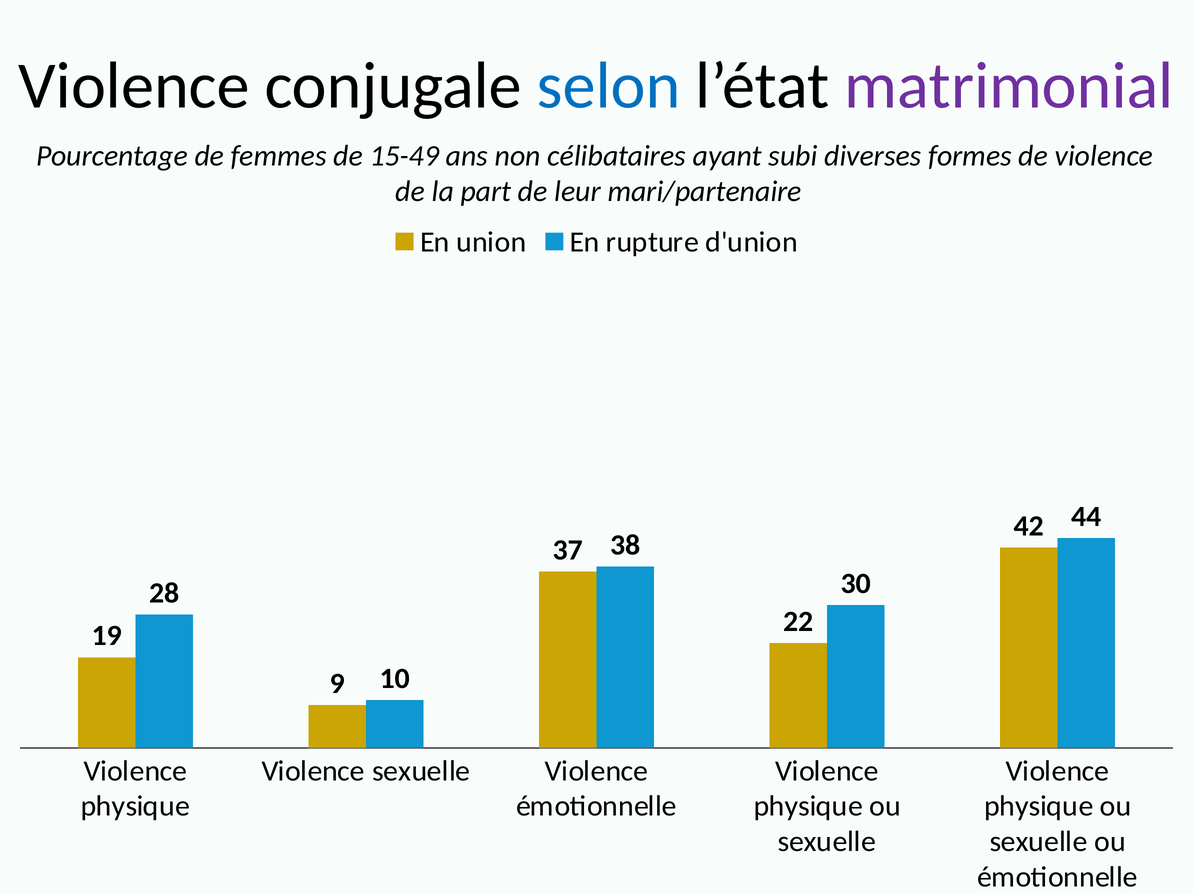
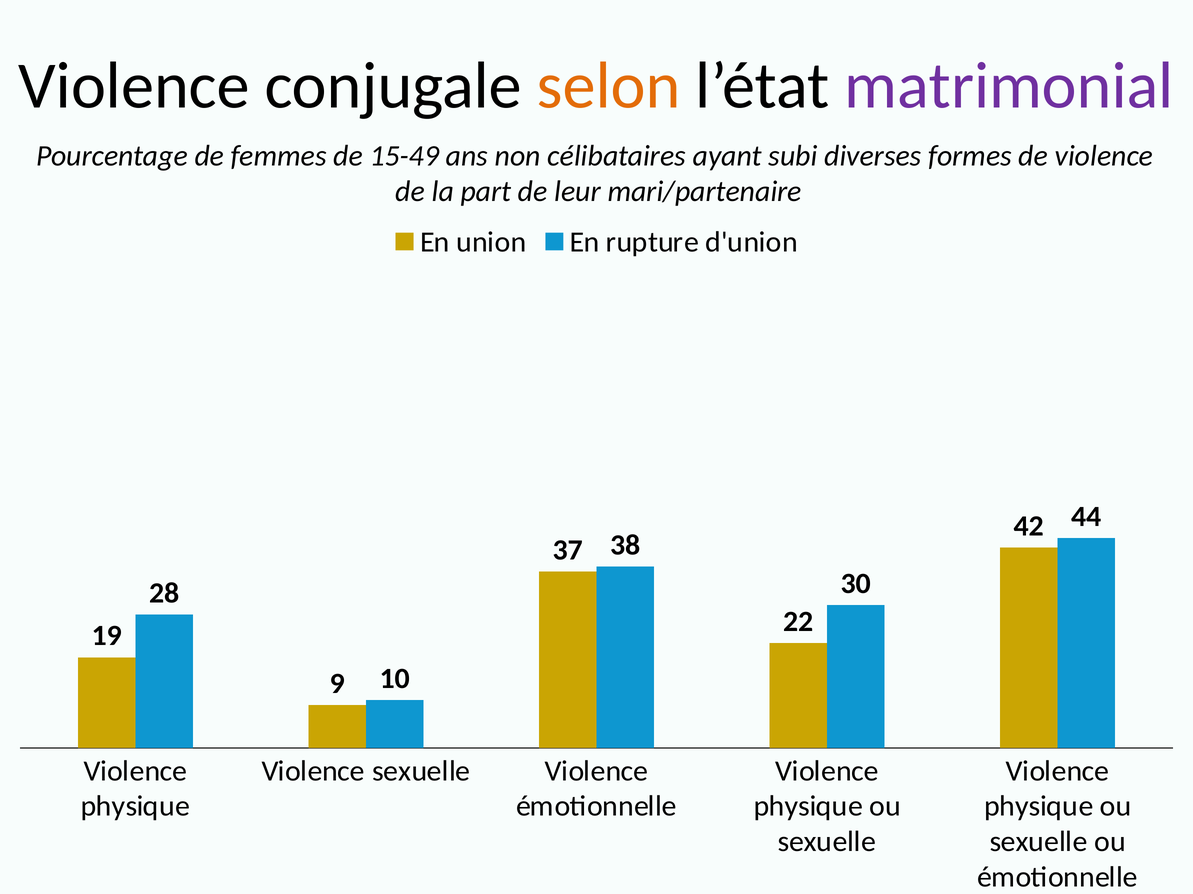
selon colour: blue -> orange (609, 86)
